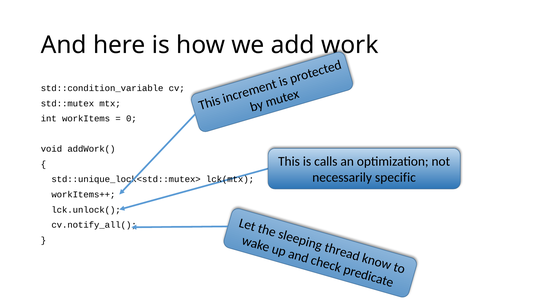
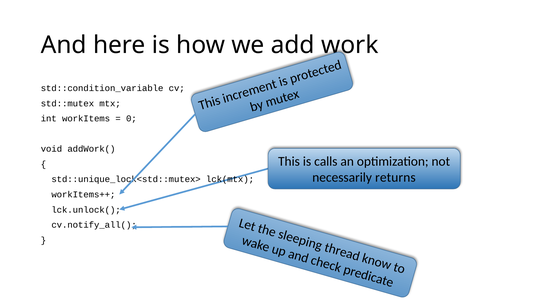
specific: specific -> returns (395, 178)
